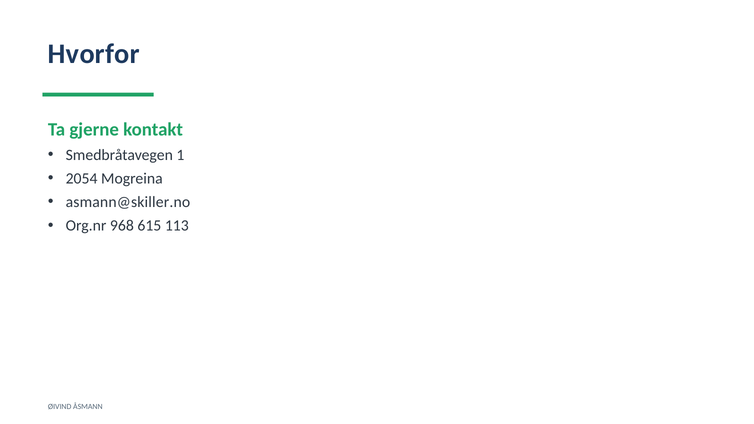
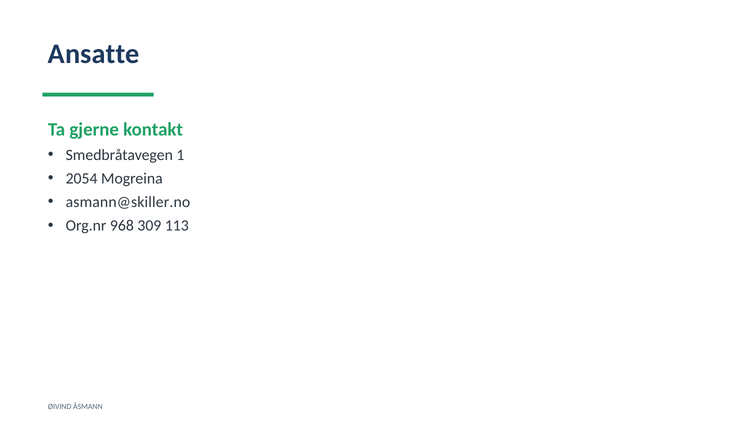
Hvorfor: Hvorfor -> Ansatte (94, 54)
615: 615 -> 309 (149, 226)
